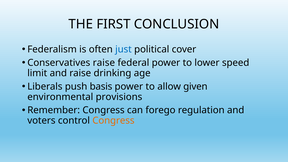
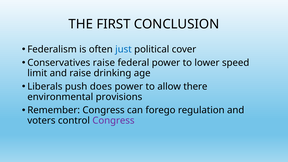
basis: basis -> does (101, 86)
given: given -> there (195, 86)
Congress colour: orange -> purple (113, 121)
